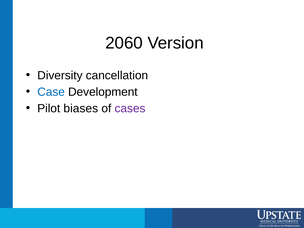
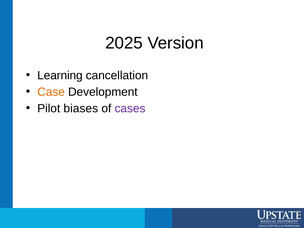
2060: 2060 -> 2025 (124, 43)
Diversity: Diversity -> Learning (60, 75)
Case colour: blue -> orange (51, 92)
